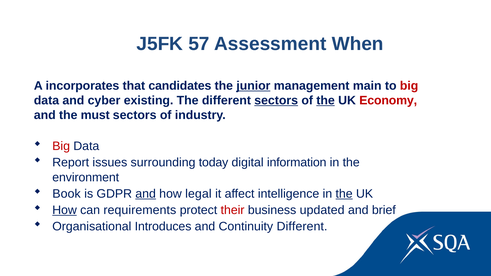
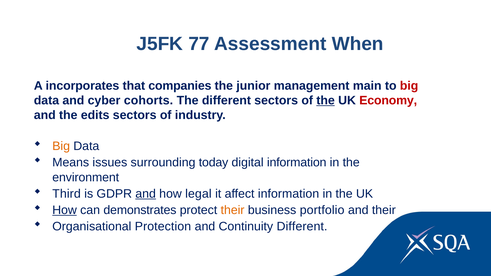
57: 57 -> 77 (199, 44)
candidates: candidates -> companies (180, 86)
junior underline: present -> none (253, 86)
existing: existing -> cohorts (148, 100)
sectors underline: present -> none (276, 100)
must: must -> edits (95, 115)
Big colour: red -> orange (61, 146)
Report: Report -> Means (71, 163)
Book: Book -> Third (67, 194)
affect intelligence: intelligence -> information (289, 194)
the underline: present -> none (344, 194)
requirements: requirements -> demonstrates (140, 210)
their colour: red -> orange (233, 210)
updated: updated -> portfolio (322, 210)
and brief: brief -> their (384, 210)
Introduces: Introduces -> Protection (163, 227)
